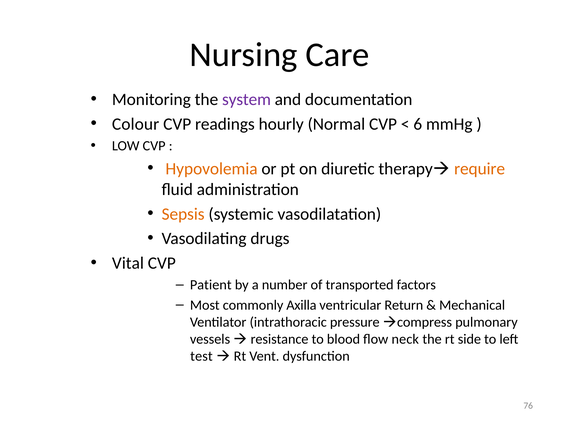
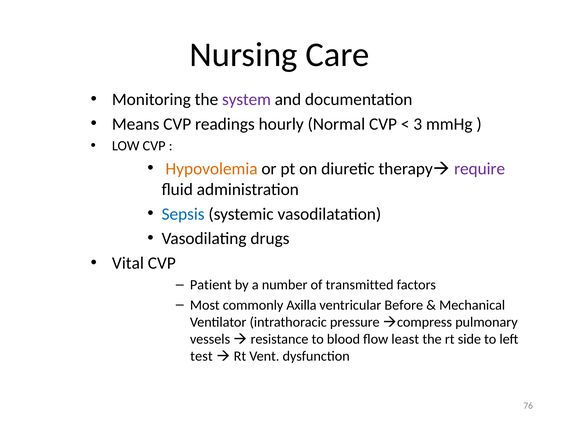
Colour: Colour -> Means (136, 124)
6: 6 -> 3 (418, 124)
require colour: orange -> purple (480, 169)
Sepsis colour: orange -> blue (183, 214)
transported: transported -> transmitted (360, 285)
Return: Return -> Before (404, 305)
neck: neck -> least (405, 339)
